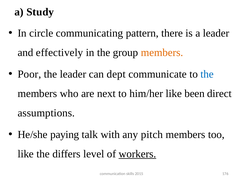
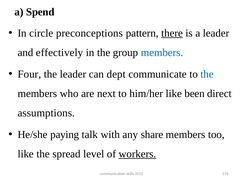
Study: Study -> Spend (40, 12)
communicating: communicating -> preconceptions (90, 33)
there underline: none -> present (172, 33)
members colour: orange -> blue (162, 53)
Poor: Poor -> Four (29, 74)
pitch: pitch -> share (152, 135)
differs: differs -> spread (66, 154)
